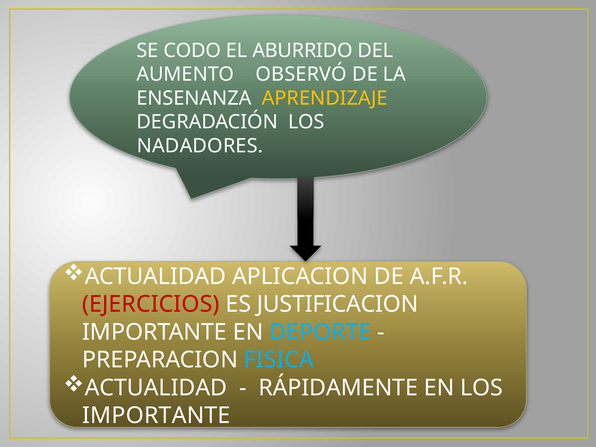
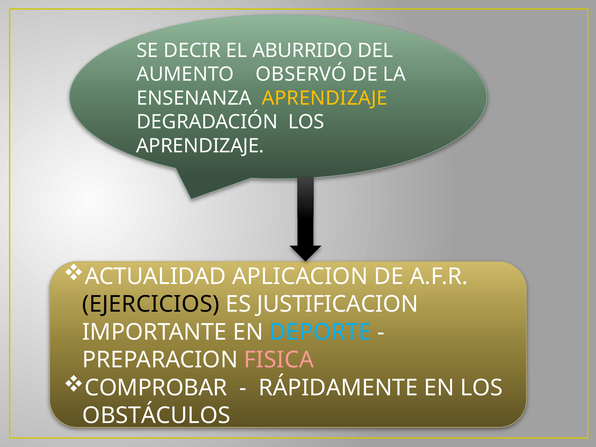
CODO: CODO -> DECIR (192, 51)
NADADORES: NADADORES -> APRENDIZAJE (200, 146)
EJERCICIOS colour: red -> black (151, 304)
FISICA colour: light blue -> pink (279, 360)
ACTUALIDAD: ACTUALIDAD -> COMPROBAR (156, 388)
IMPORTANTE: IMPORTANTE -> OBSTÁCULOS (156, 416)
